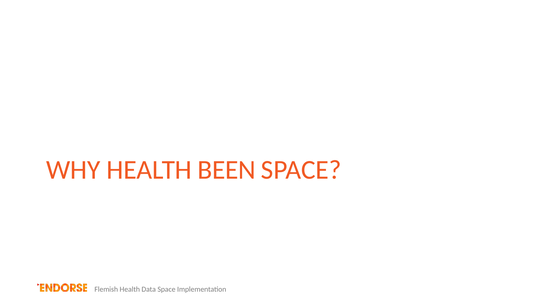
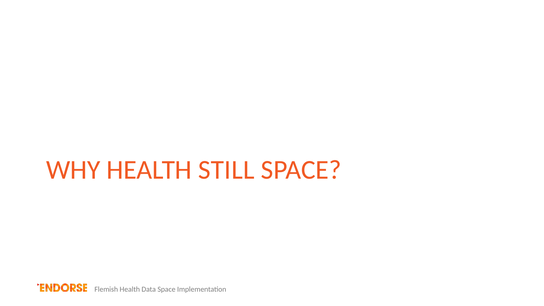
BEEN: BEEN -> STILL (226, 170)
